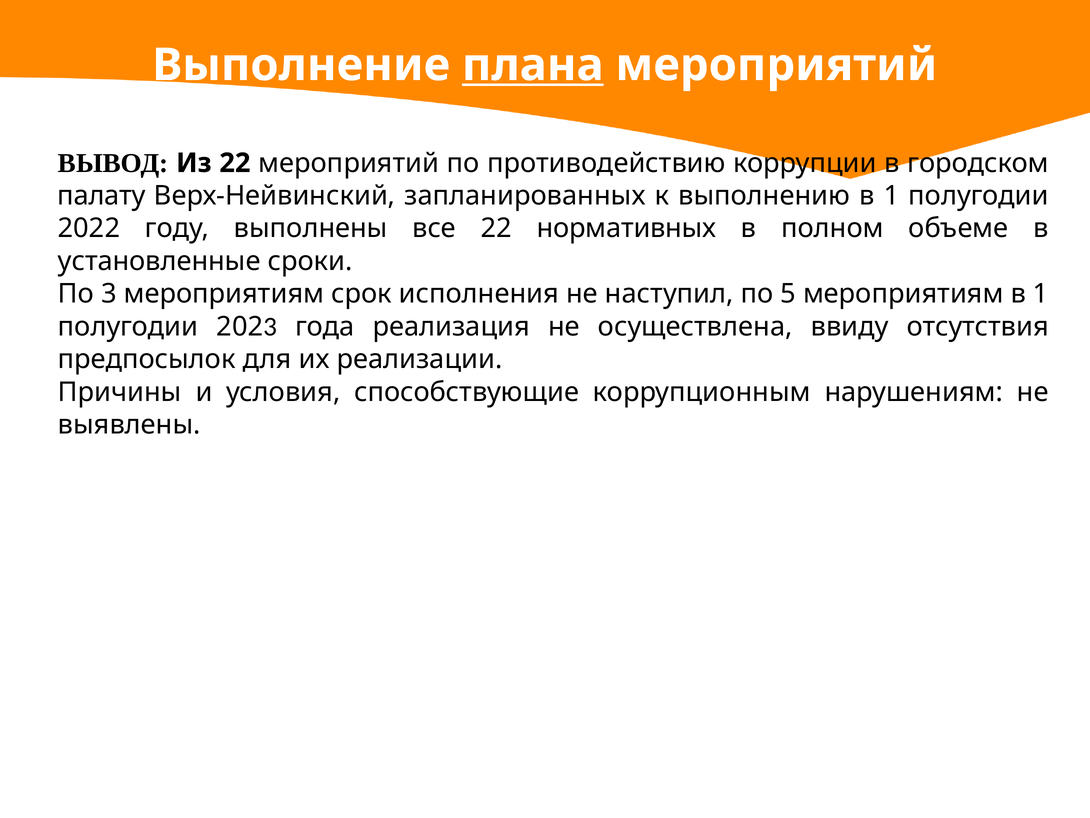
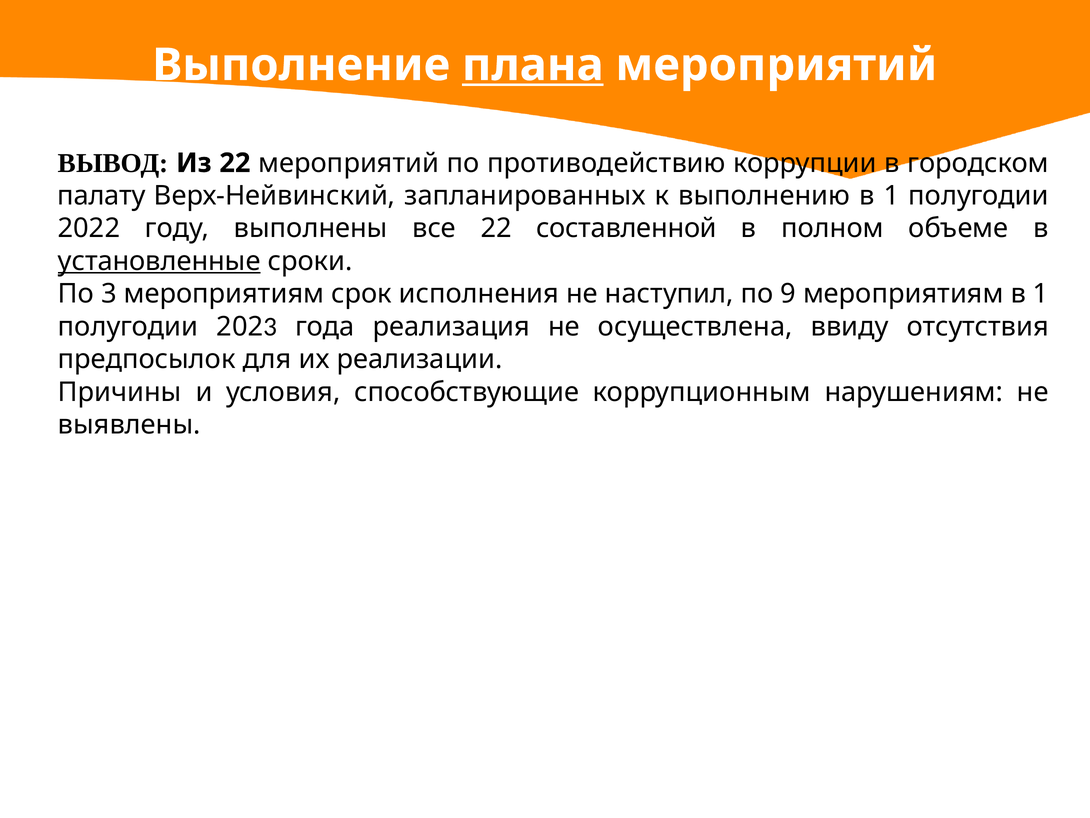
нормативных: нормативных -> составленной (627, 228)
установленные underline: none -> present (159, 261)
5: 5 -> 9 (788, 294)
